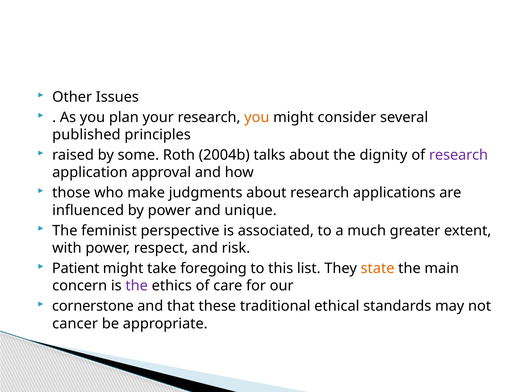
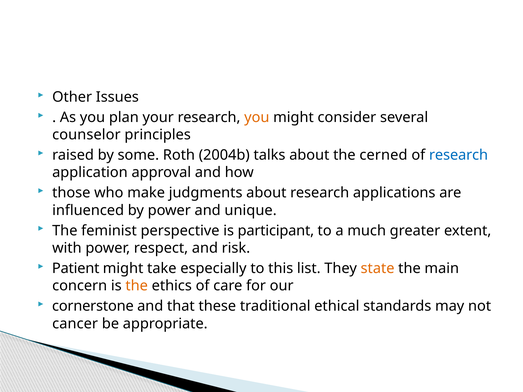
published: published -> counselor (86, 135)
dignity: dignity -> cerned (383, 155)
research colour: purple -> blue (459, 155)
associated: associated -> participant (276, 231)
foregoing: foregoing -> especially (213, 269)
the colour: purple -> orange (137, 286)
